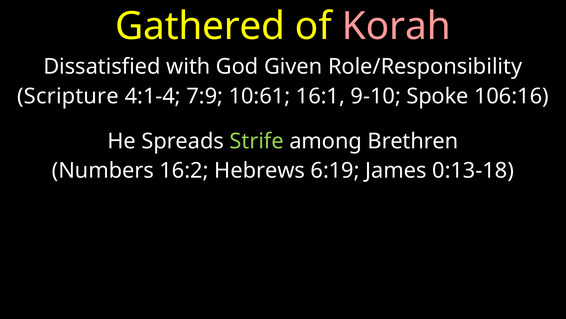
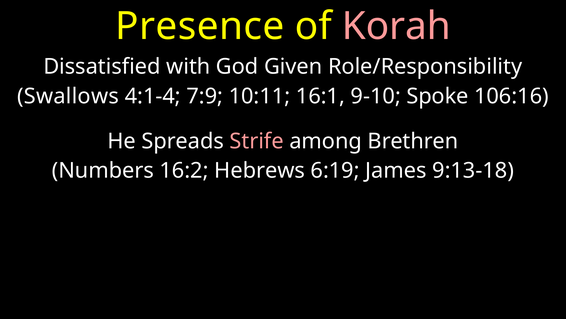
Gathered: Gathered -> Presence (200, 26)
Scripture: Scripture -> Swallows (68, 96)
10:61: 10:61 -> 10:11 (259, 96)
Strife colour: light green -> pink (257, 141)
0:13-18: 0:13-18 -> 9:13-18 (473, 170)
